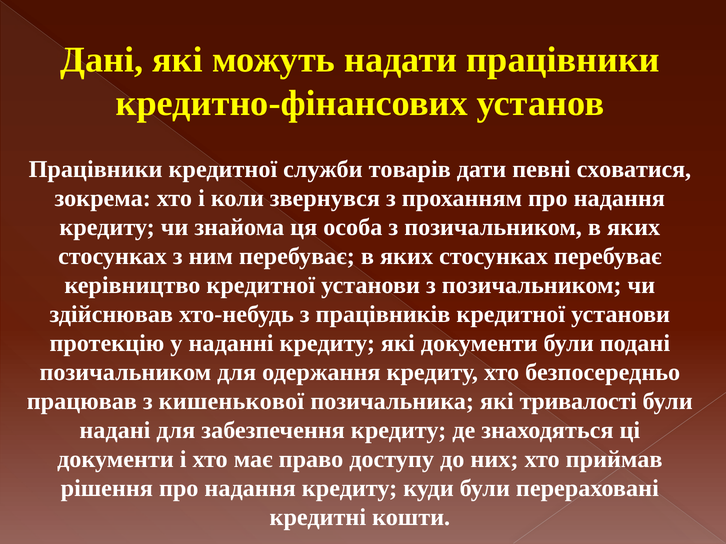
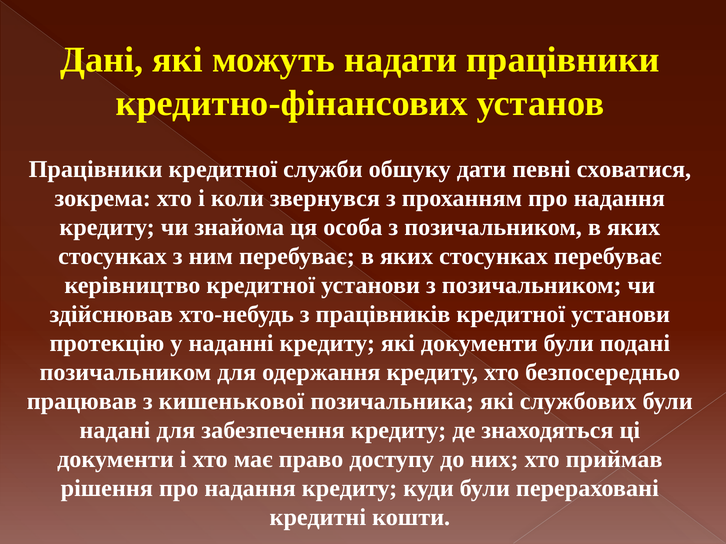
товарів: товарів -> обшуку (410, 169)
тривалості: тривалості -> службових (578, 402)
